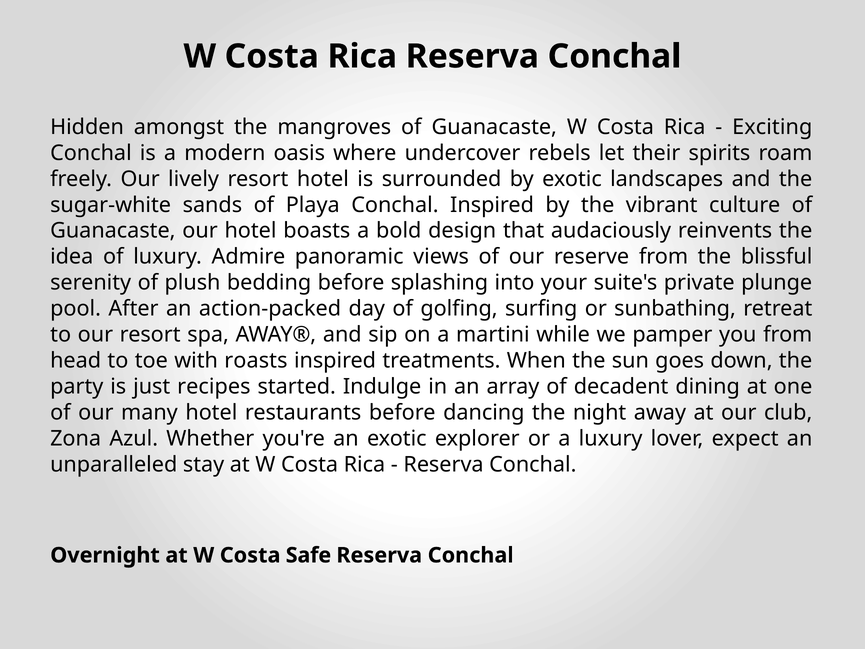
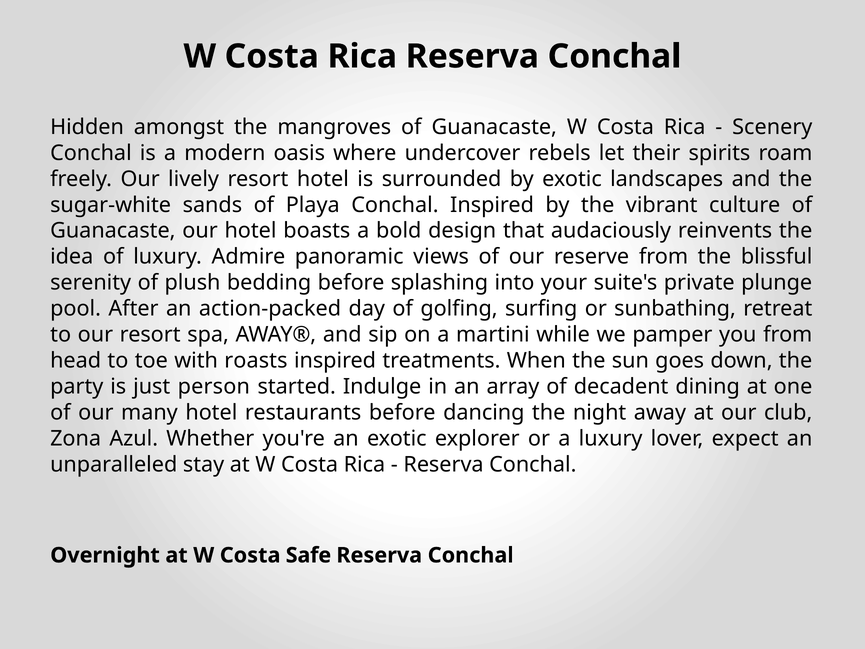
Exciting: Exciting -> Scenery (772, 127)
recipes: recipes -> person (214, 386)
